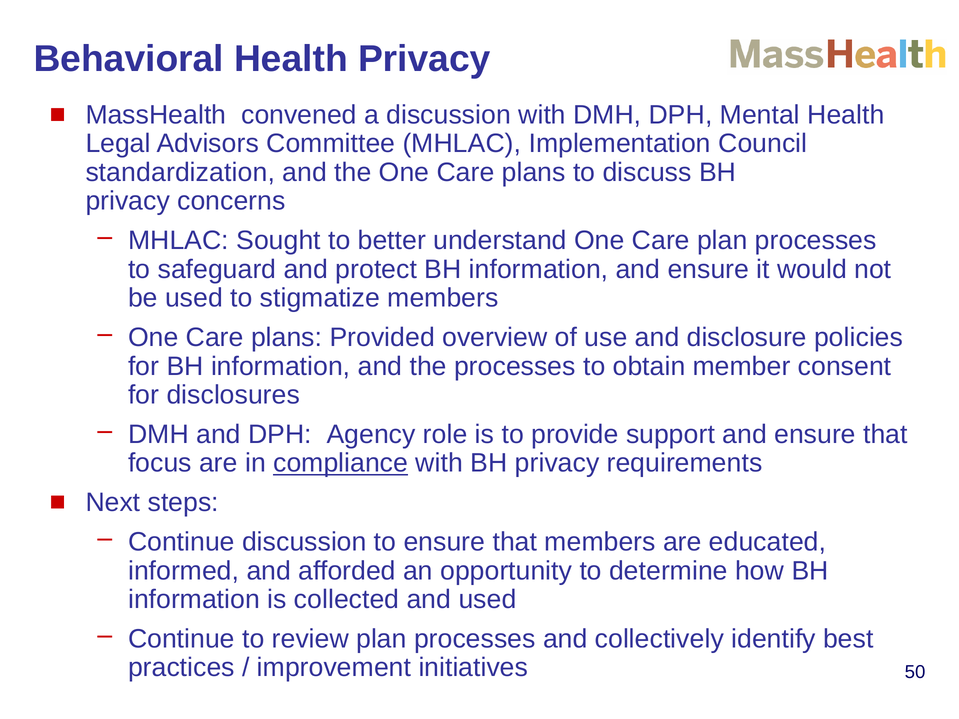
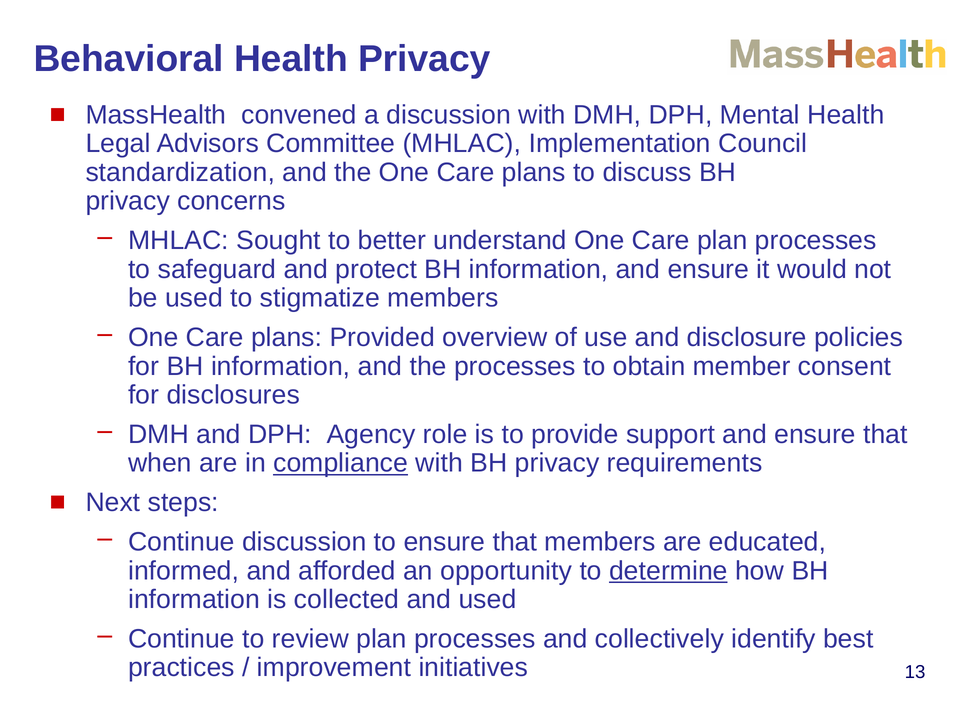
focus: focus -> when (160, 463)
determine underline: none -> present (668, 571)
50: 50 -> 13 (915, 672)
